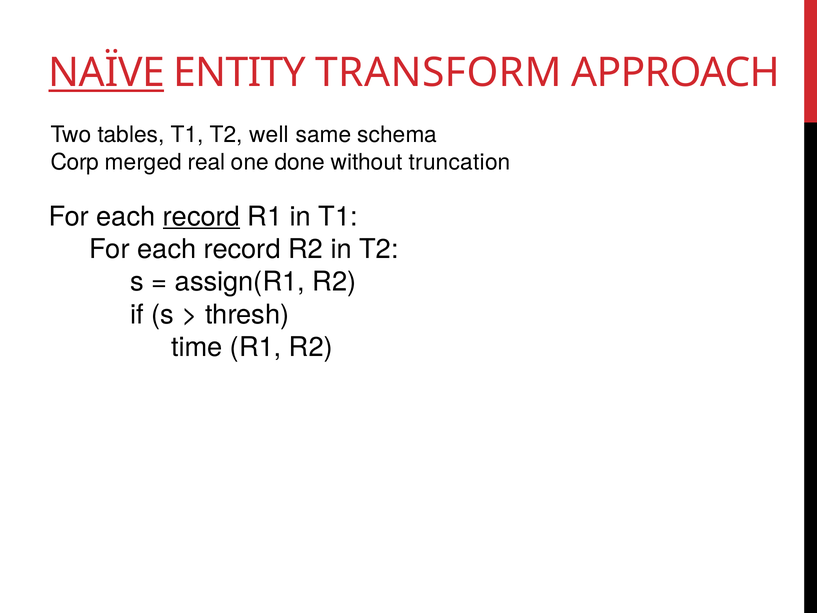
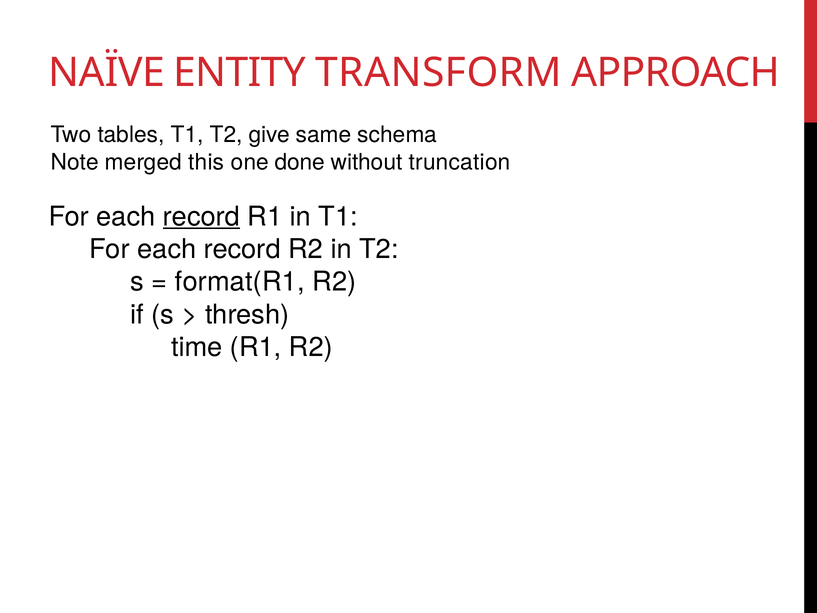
NAÏVE underline: present -> none (107, 73)
well: well -> give (269, 135)
Corp: Corp -> Note (75, 162)
real: real -> this (206, 162)
assign(R1: assign(R1 -> format(R1 (240, 282)
